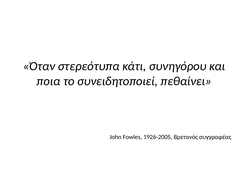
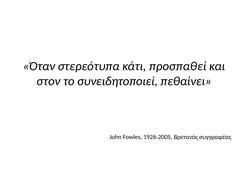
συνηγόρου: συνηγόρου -> προσπαθεί (178, 66)
ποια: ποια -> στον (48, 81)
